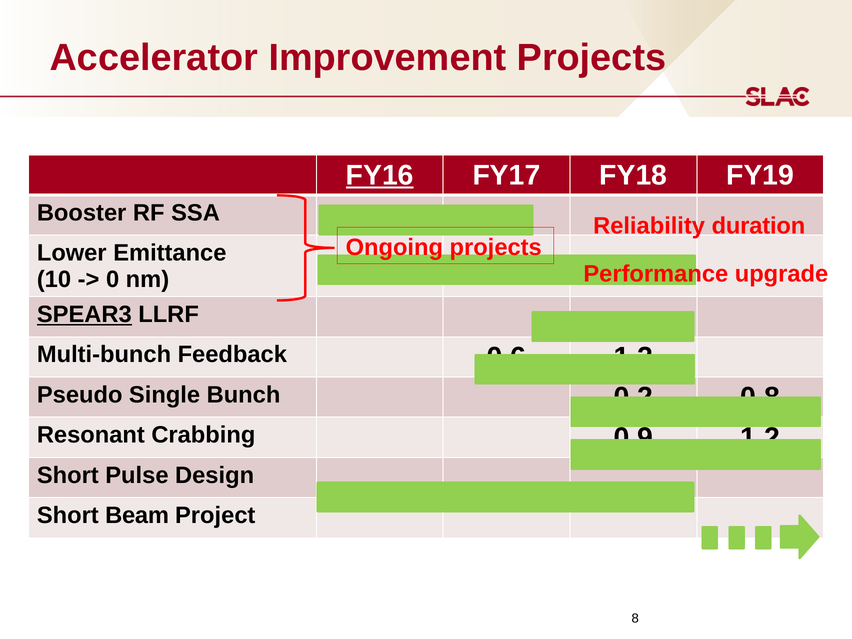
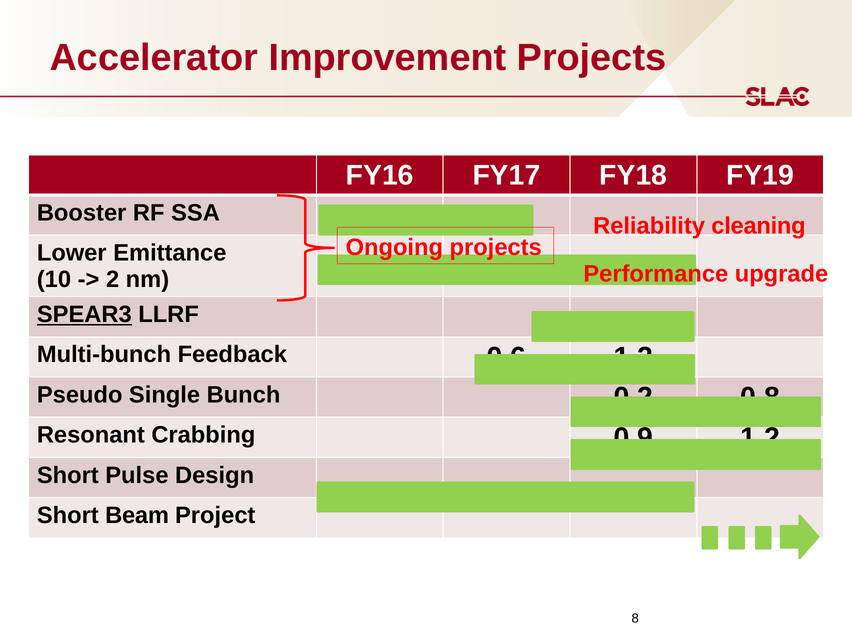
FY16 underline: present -> none (380, 175)
duration: duration -> cleaning (758, 226)
0: 0 -> 2 (113, 279)
